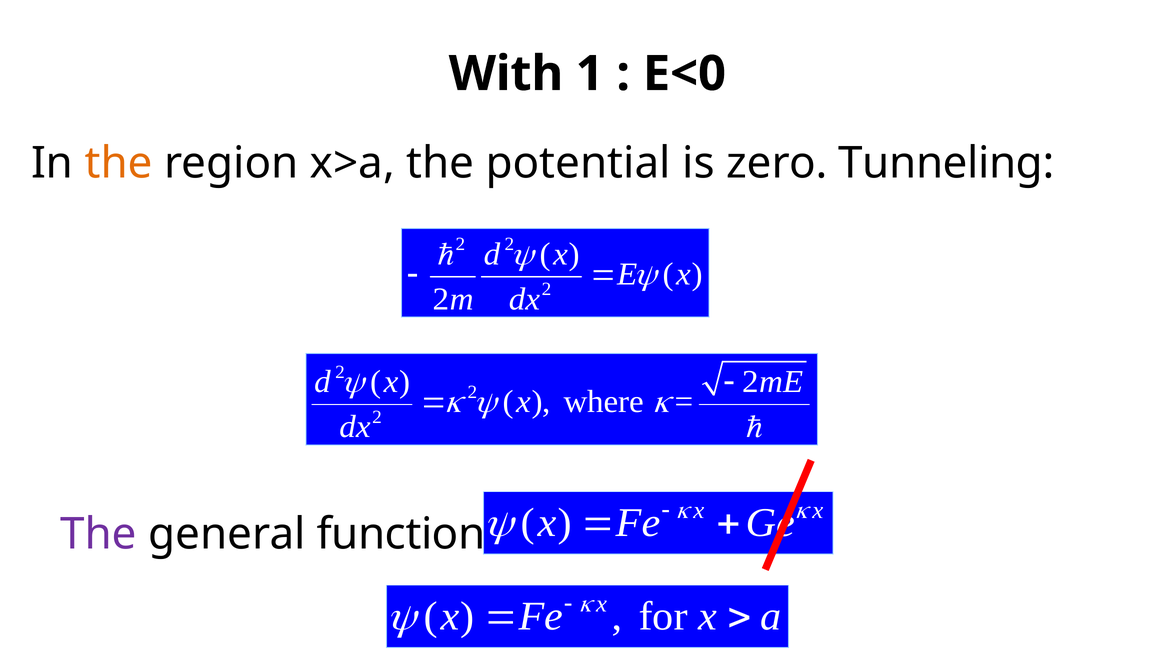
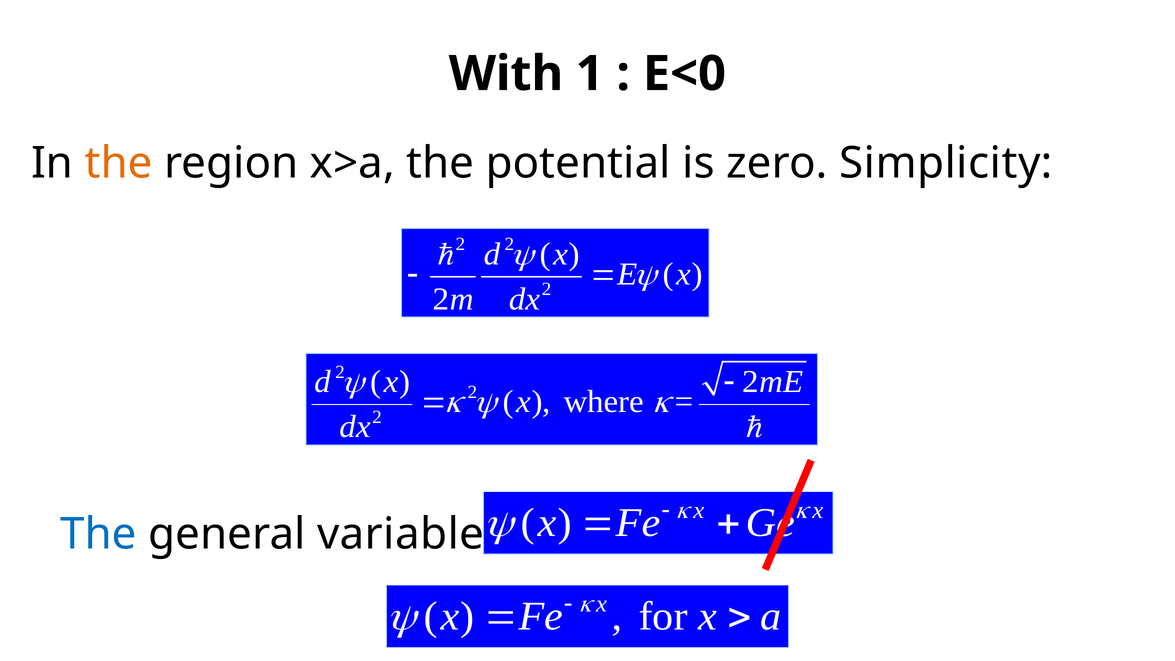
Tunneling: Tunneling -> Simplicity (946, 163)
The colour: purple -> blue (99, 534)
function: function -> variable (401, 534)
